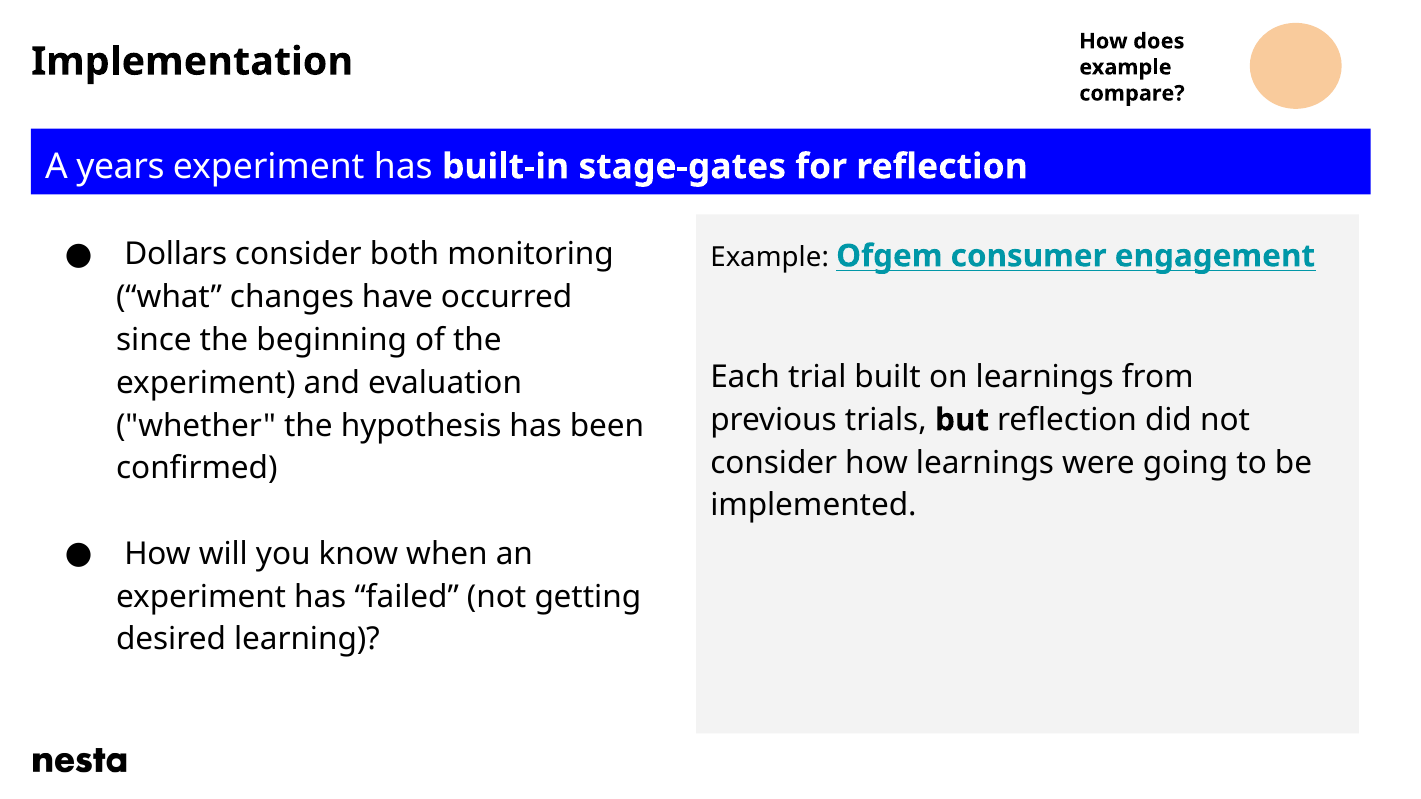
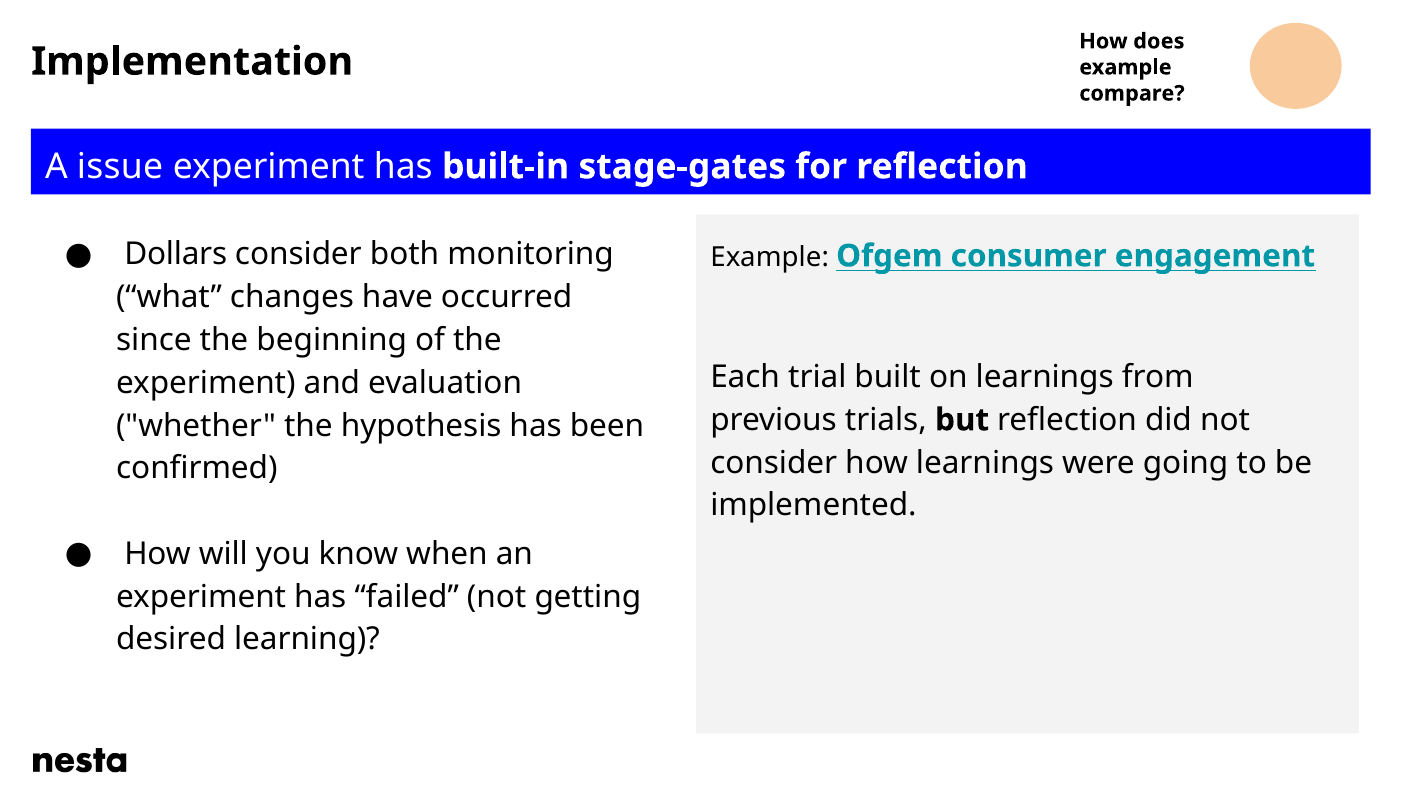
years: years -> issue (120, 167)
